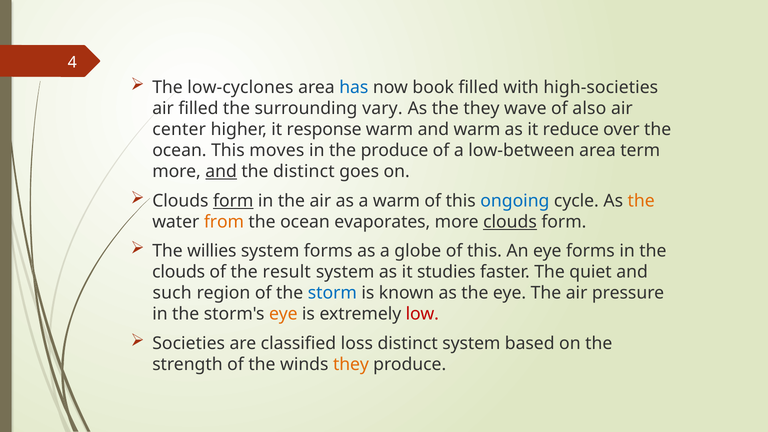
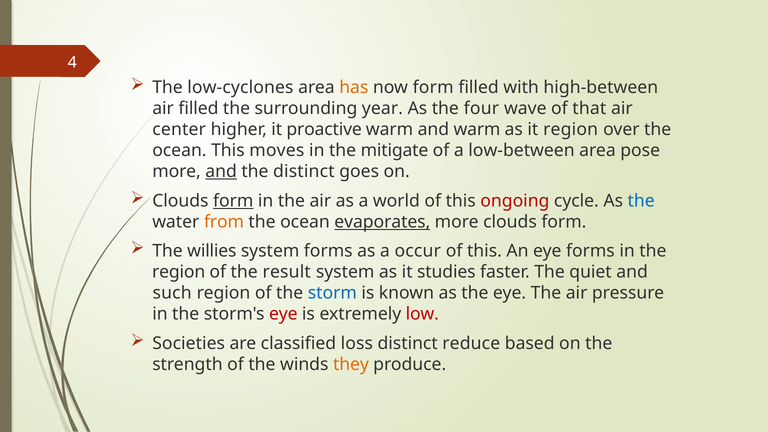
has colour: blue -> orange (354, 87)
now book: book -> form (433, 87)
high-societies: high-societies -> high-between (601, 87)
vary: vary -> year (382, 108)
the they: they -> four (481, 108)
also: also -> that (589, 108)
response: response -> proactive (324, 129)
it reduce: reduce -> region (571, 129)
the produce: produce -> mitigate (395, 151)
term: term -> pose (640, 151)
a warm: warm -> world (396, 201)
ongoing colour: blue -> red (515, 201)
the colour: orange -> blue (641, 201)
evaporates underline: none -> present (382, 222)
clouds underline: present -> none (510, 222)
globe: globe -> occur (418, 251)
clouds: clouds -> region (179, 272)
eye colour: orange -> red (283, 314)
distinct system: system -> reduce (471, 343)
